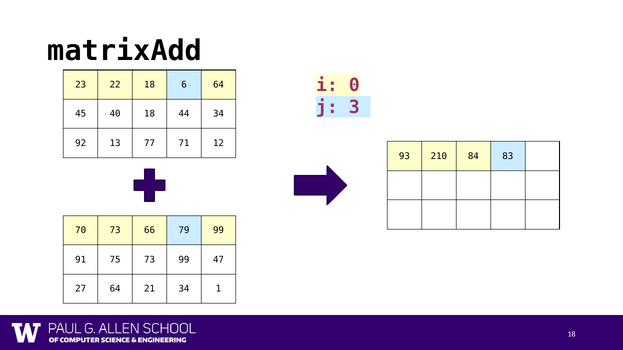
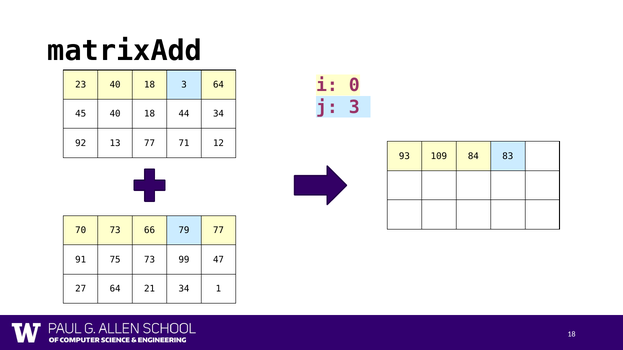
23 22: 22 -> 40 (115, 85)
18 6: 6 -> 3 (184, 85)
210: 210 -> 109 (439, 156)
79 99: 99 -> 77 (218, 231)
